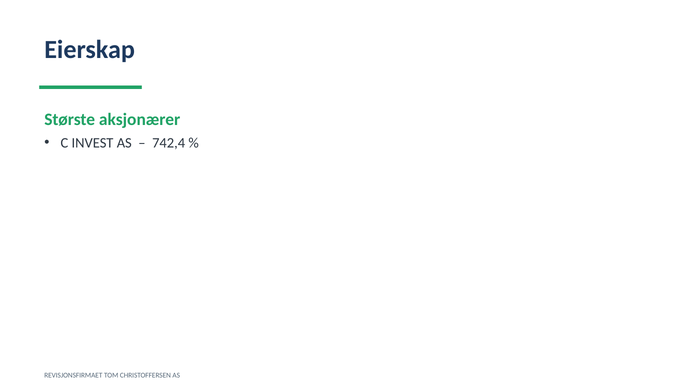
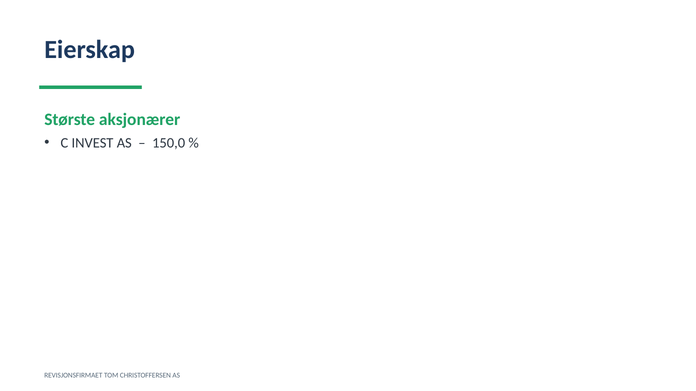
742,4: 742,4 -> 150,0 (169, 143)
